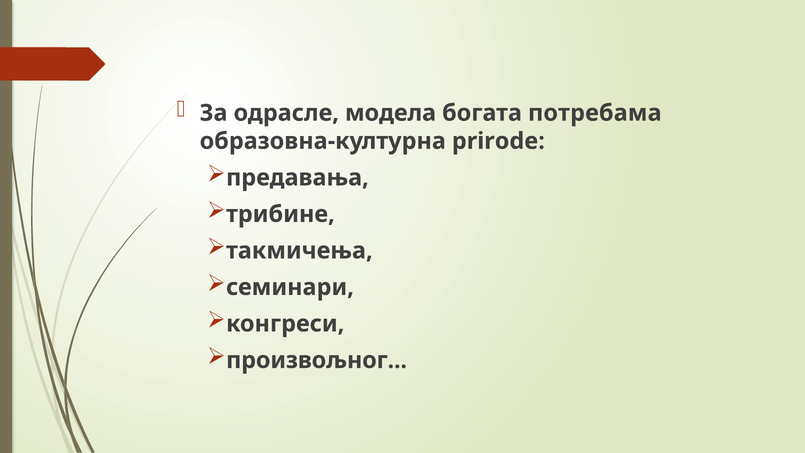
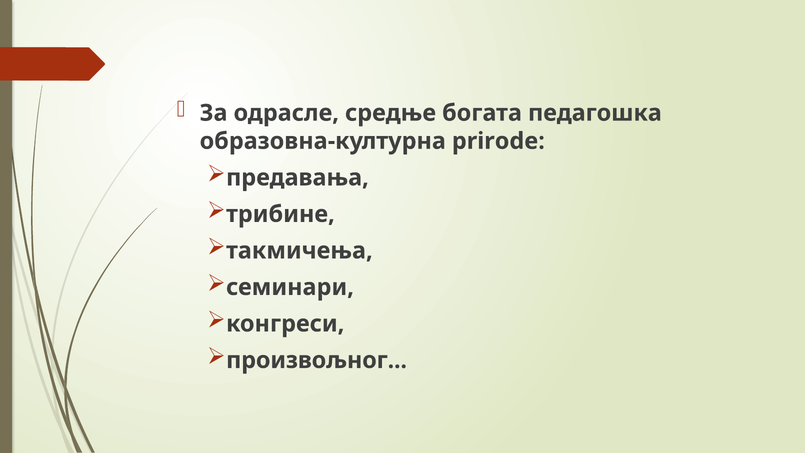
модела: модела -> средње (391, 113)
потребама: потребама -> педагошка (595, 113)
